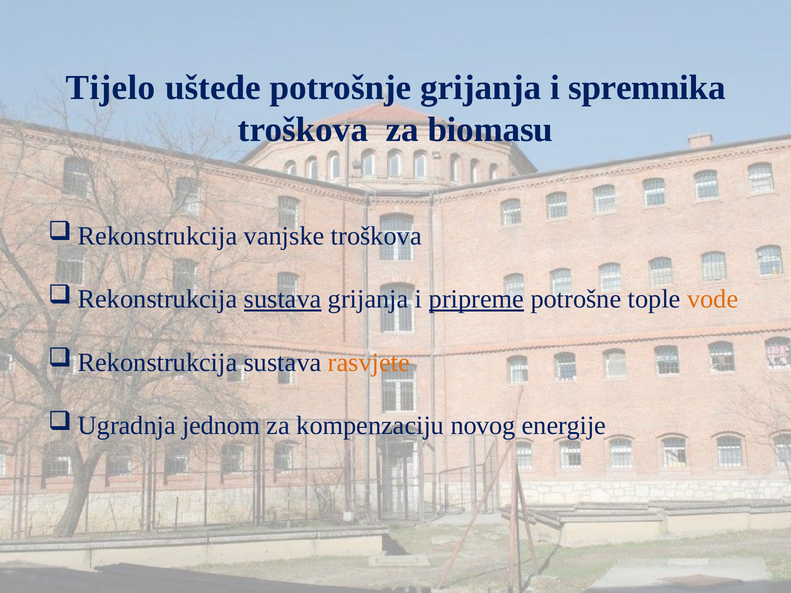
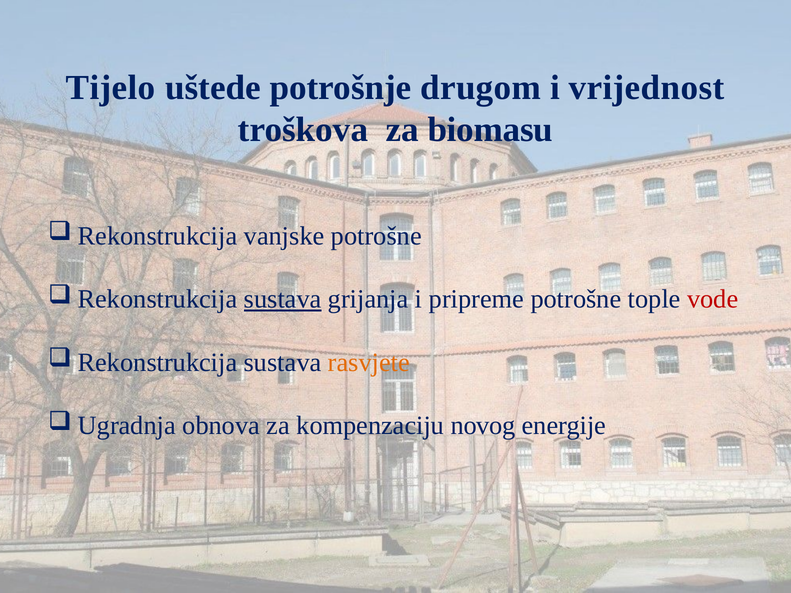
potrošnje grijanja: grijanja -> drugom (481, 88)
spremnika: spremnika -> vrijednost (647, 88)
vanjske troškova: troškova -> potrošne (376, 236)
pripreme underline: present -> none (476, 299)
vode colour: orange -> red (713, 299)
jednom: jednom -> obnova (221, 426)
